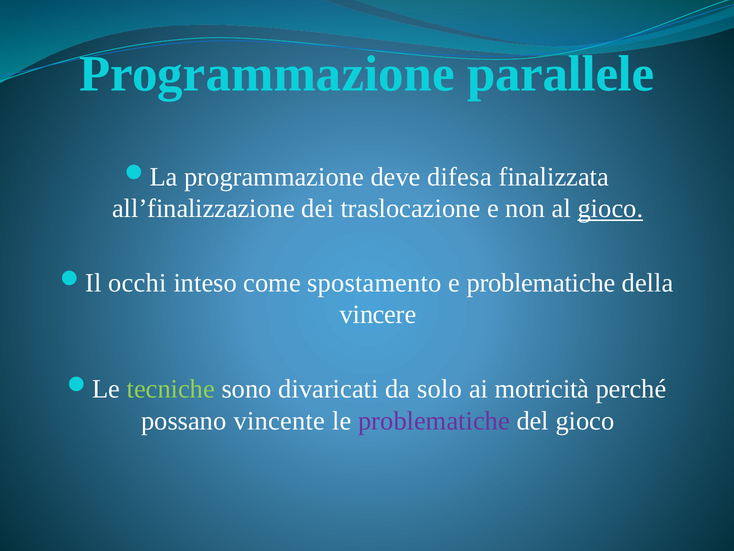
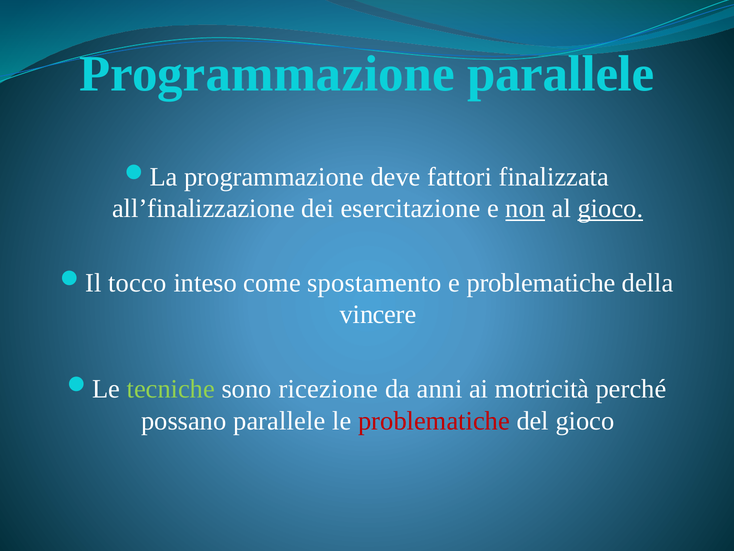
difesa: difesa -> fattori (460, 177)
traslocazione: traslocazione -> esercitazione (410, 209)
non underline: none -> present (525, 209)
occhi: occhi -> tocco (137, 283)
divaricati: divaricati -> ricezione (328, 389)
solo: solo -> anni (440, 389)
possano vincente: vincente -> parallele (279, 420)
problematiche colour: purple -> red (434, 420)
